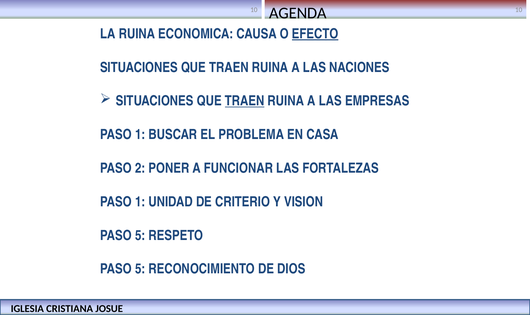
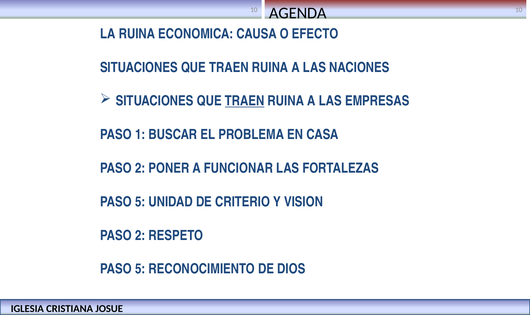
EFECTO underline: present -> none (315, 34)
1: 1 -> 5 (140, 202)
5: 5 -> 2 (140, 236)
